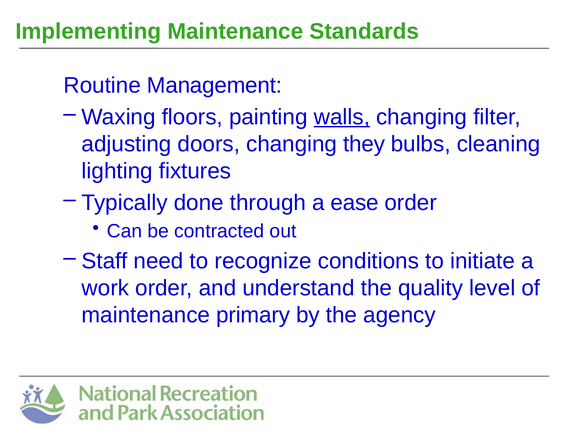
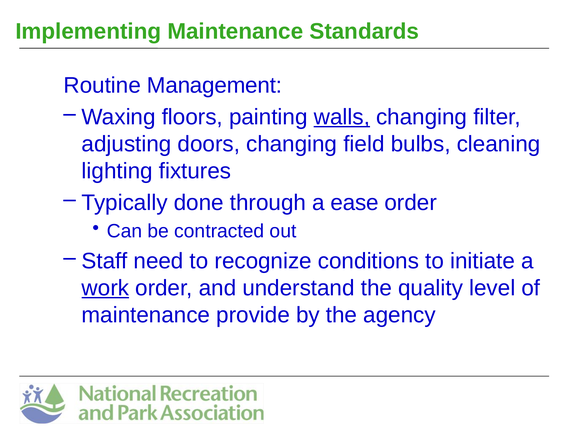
they: they -> field (364, 144)
work underline: none -> present (105, 288)
primary: primary -> provide (253, 315)
